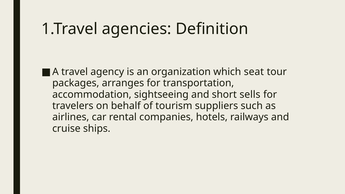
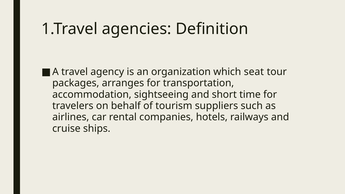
sells: sells -> time (250, 94)
